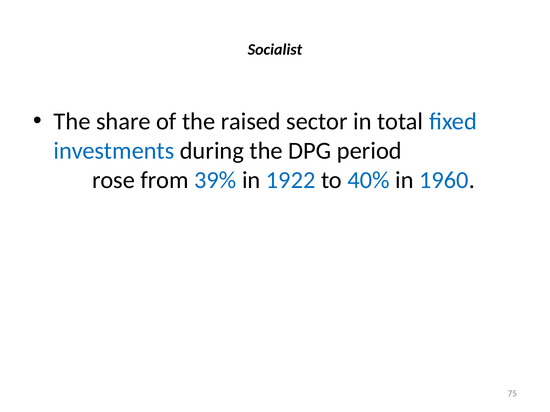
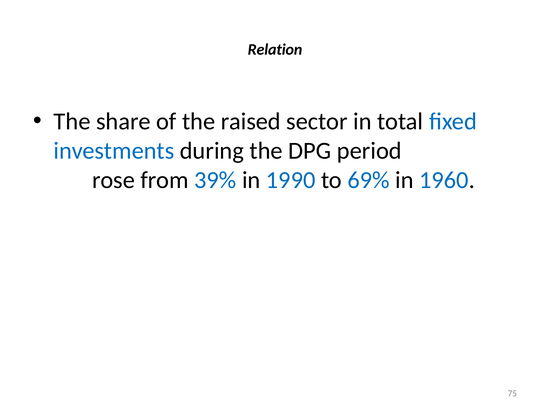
Socialist: Socialist -> Relation (275, 50)
1922: 1922 -> 1990 (291, 180)
40%: 40% -> 69% (369, 180)
